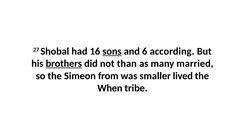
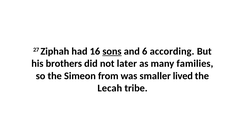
Shobal: Shobal -> Ziphah (55, 51)
brothers underline: present -> none (64, 63)
than: than -> later (127, 63)
married: married -> families (195, 63)
When: When -> Lecah (110, 88)
